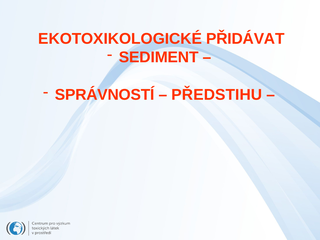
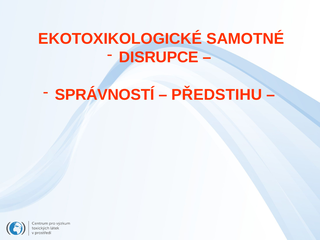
PŘIDÁVAT: PŘIDÁVAT -> SAMOTNÉ (245, 39)
SEDIMENT: SEDIMENT -> DISRUPCE (159, 57)
